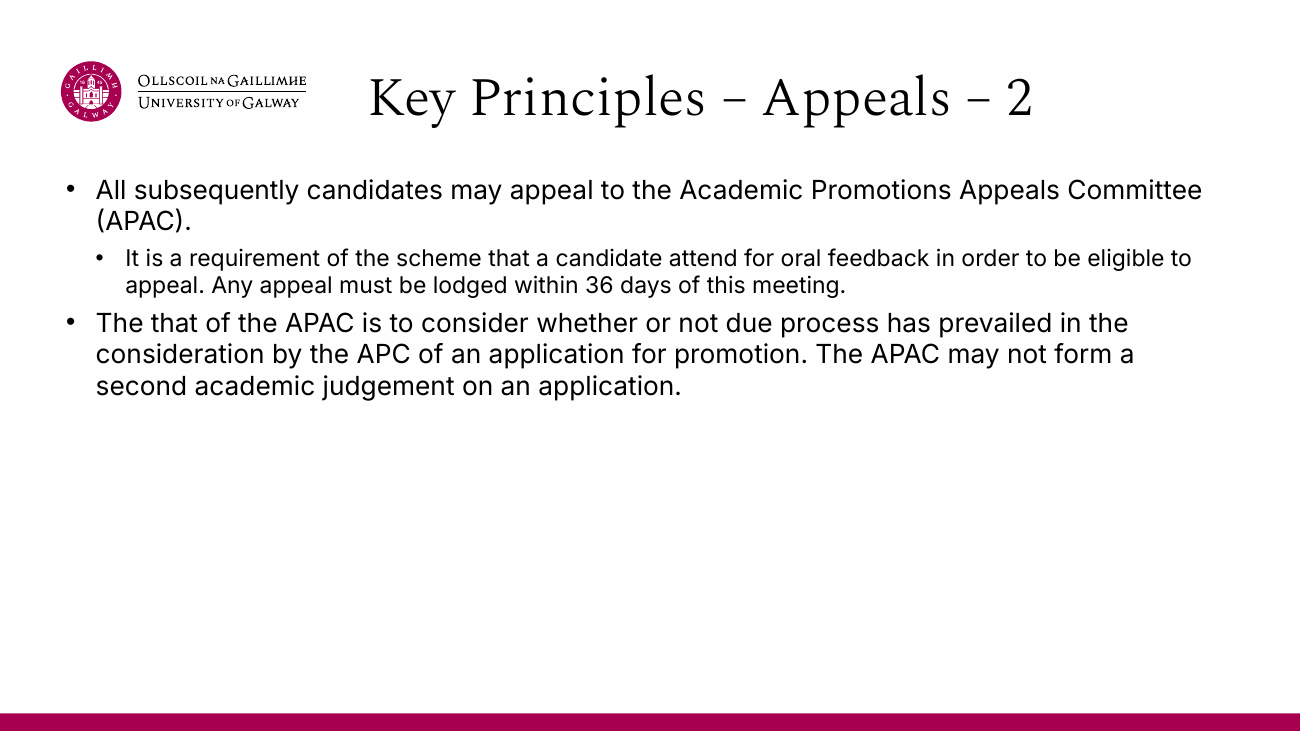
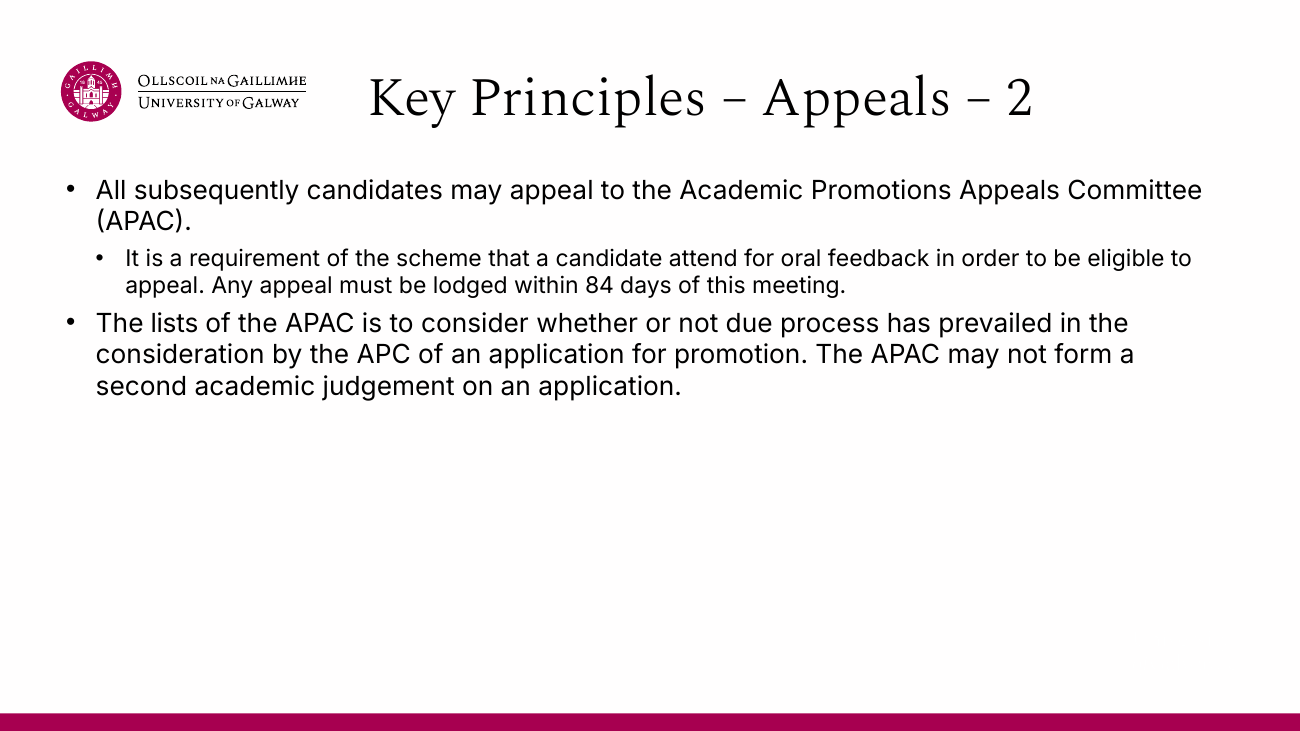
36: 36 -> 84 (599, 286)
The that: that -> lists (175, 324)
